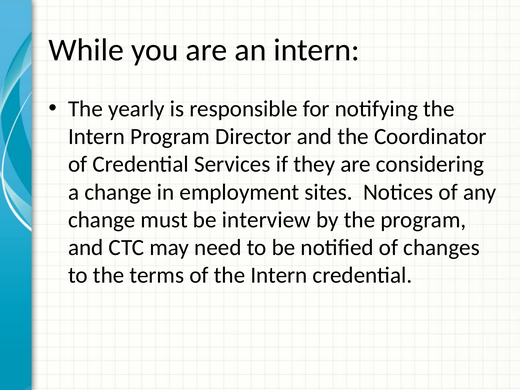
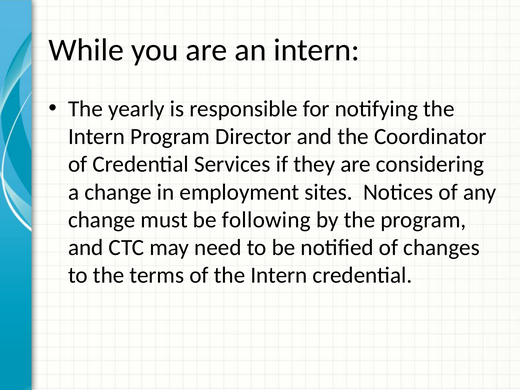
interview: interview -> following (266, 220)
